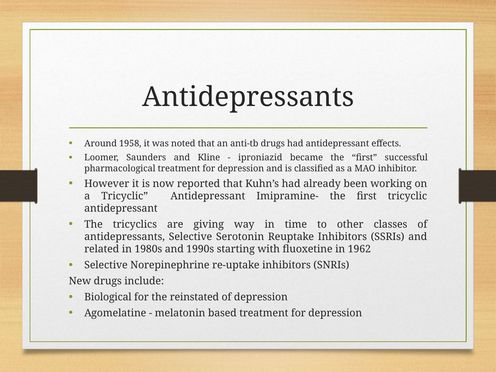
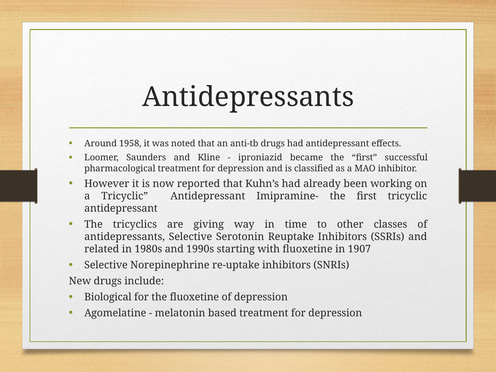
1962: 1962 -> 1907 (359, 249)
the reinstated: reinstated -> fluoxetine (194, 297)
